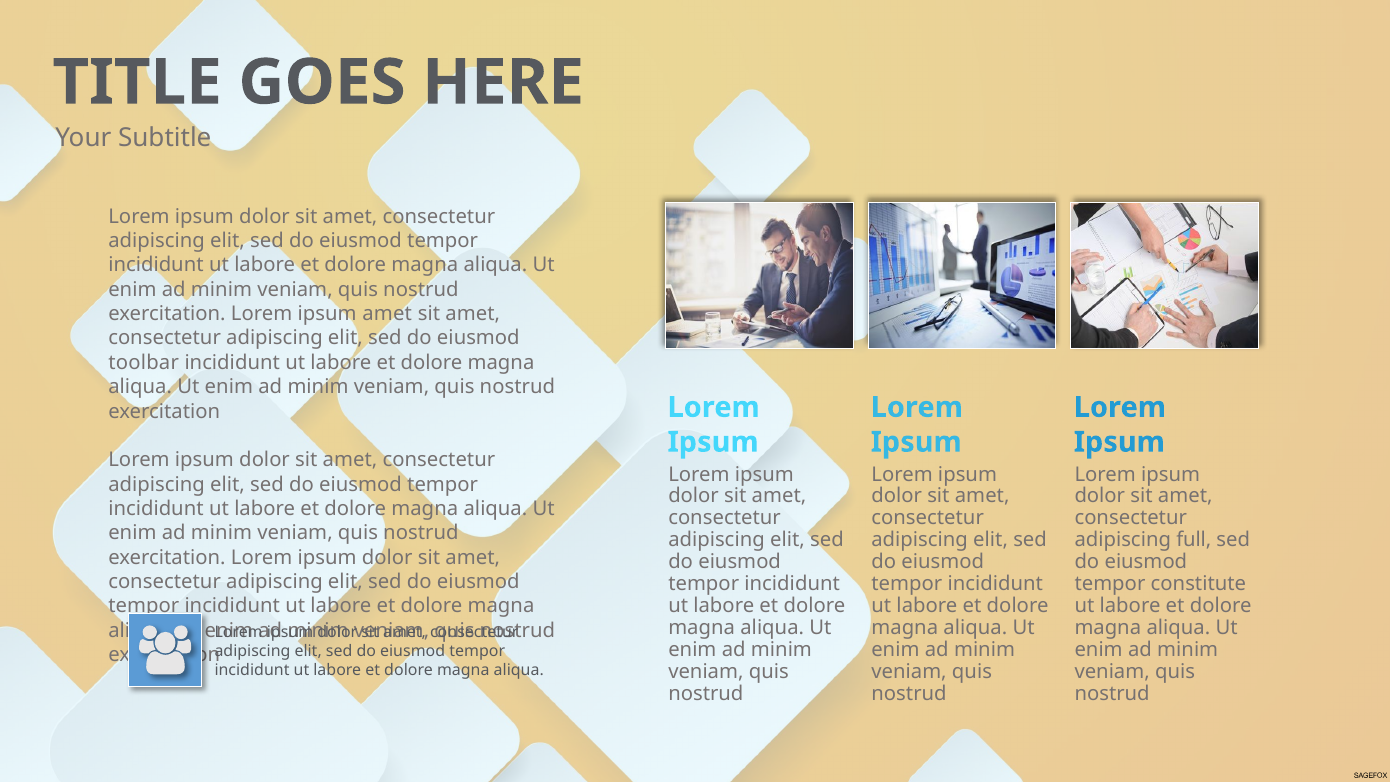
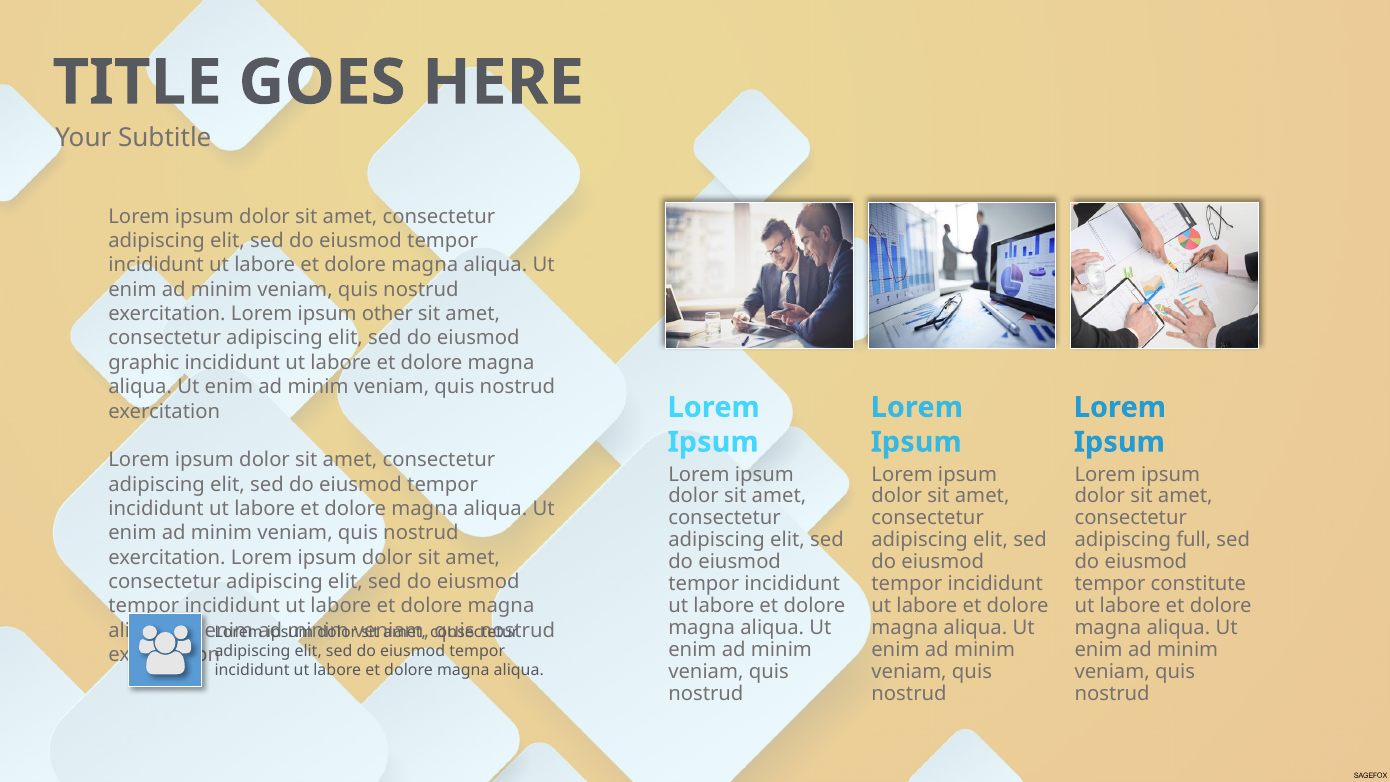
ipsum amet: amet -> other (387, 314)
toolbar: toolbar -> graphic (144, 363)
